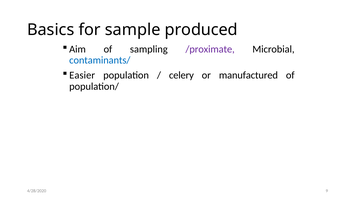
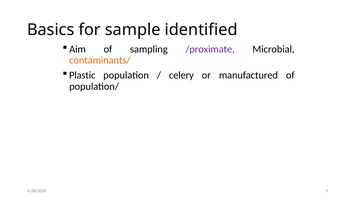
produced: produced -> identified (201, 30)
contaminants/ colour: blue -> orange (100, 60)
Easier: Easier -> Plastic (82, 75)
